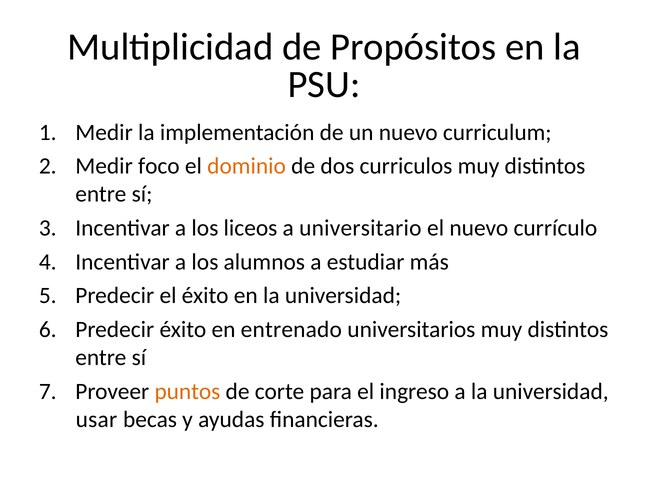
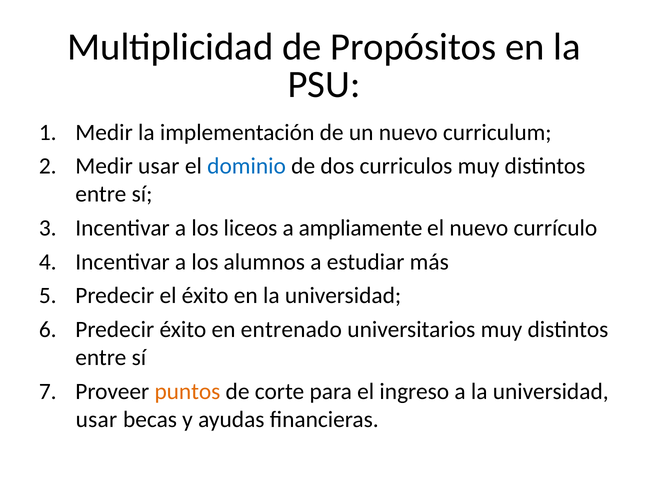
Medir foco: foco -> usar (159, 166)
dominio colour: orange -> blue (247, 166)
universitario: universitario -> ampliamente (361, 228)
